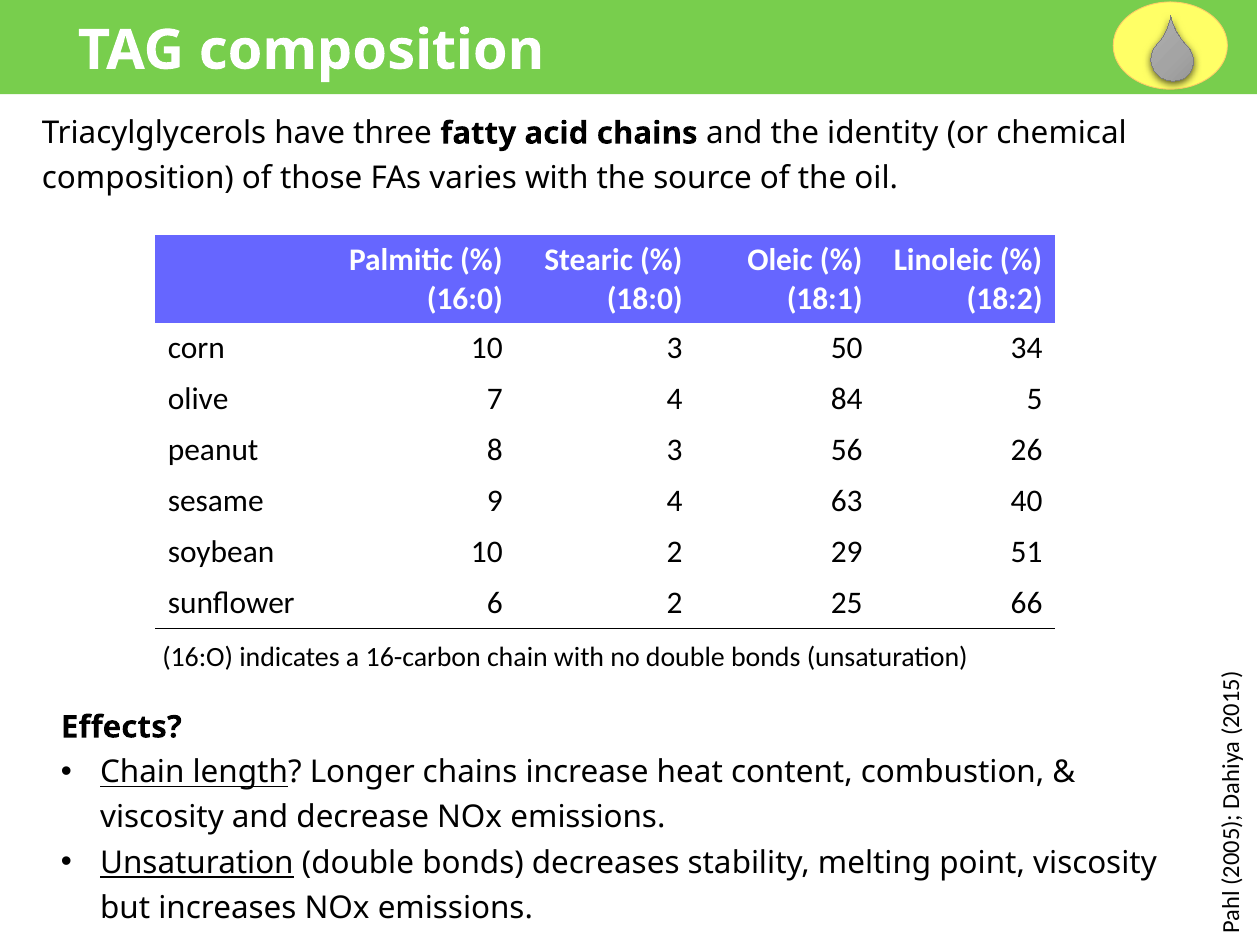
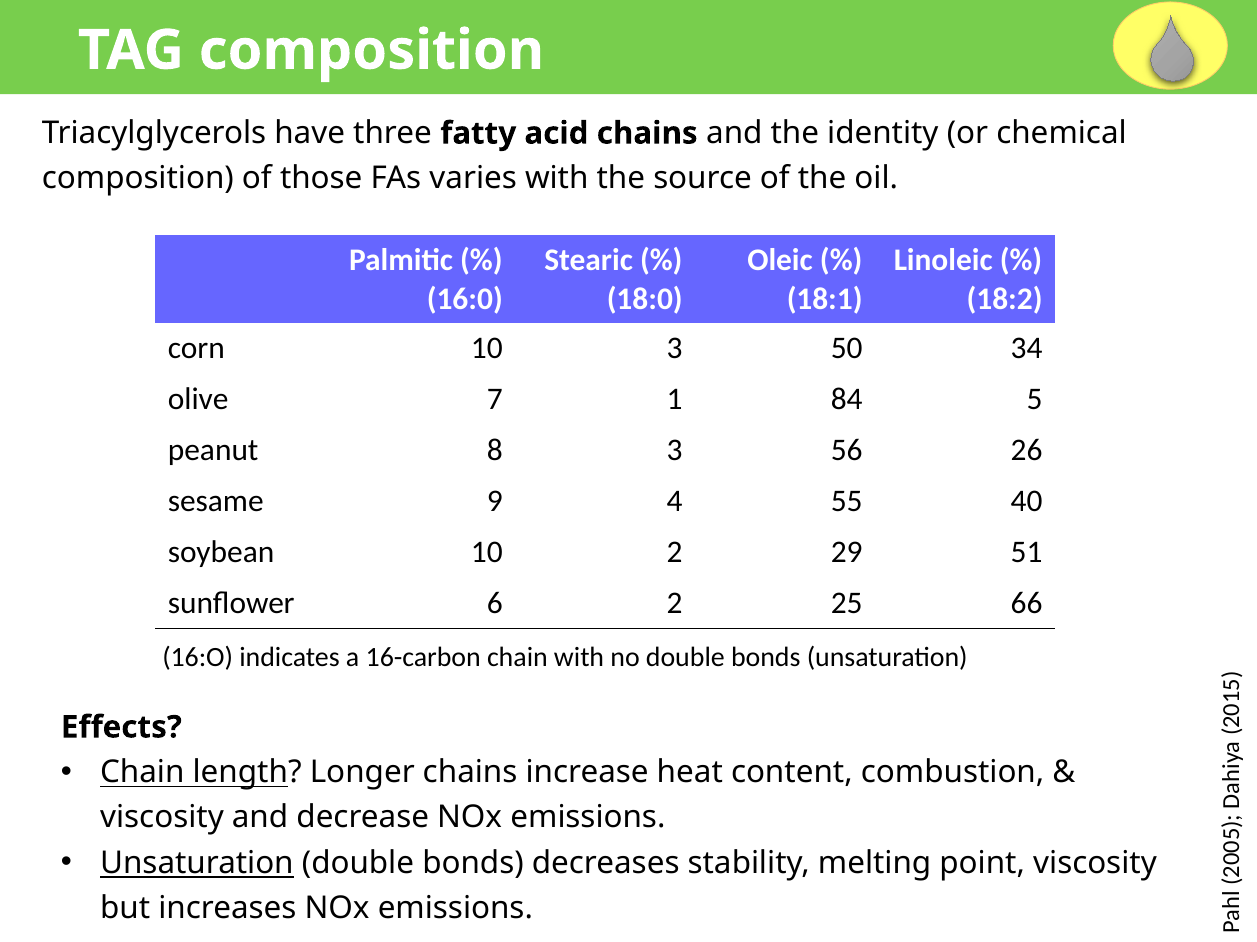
7 4: 4 -> 1 (675, 400)
63: 63 -> 55 (847, 502)
